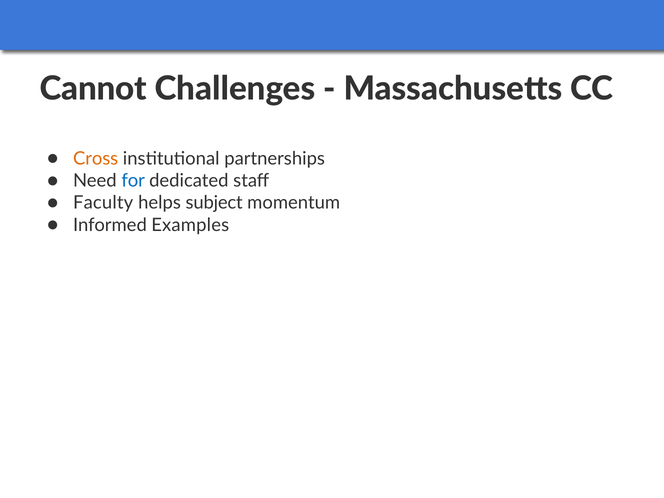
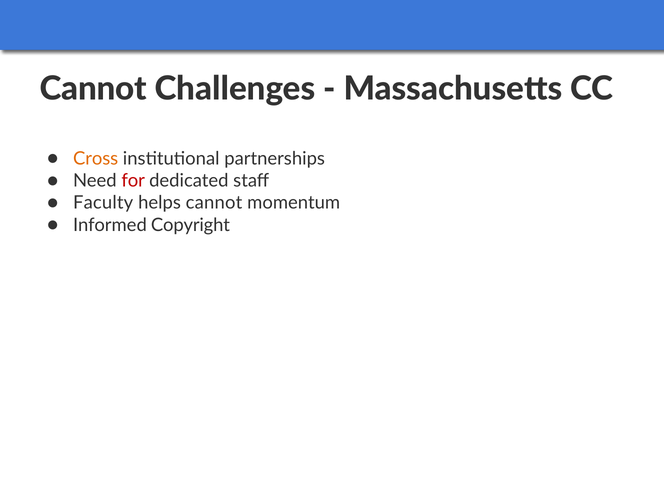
for colour: blue -> red (133, 181)
helps subject: subject -> cannot (214, 203)
Examples: Examples -> Copyright (190, 225)
